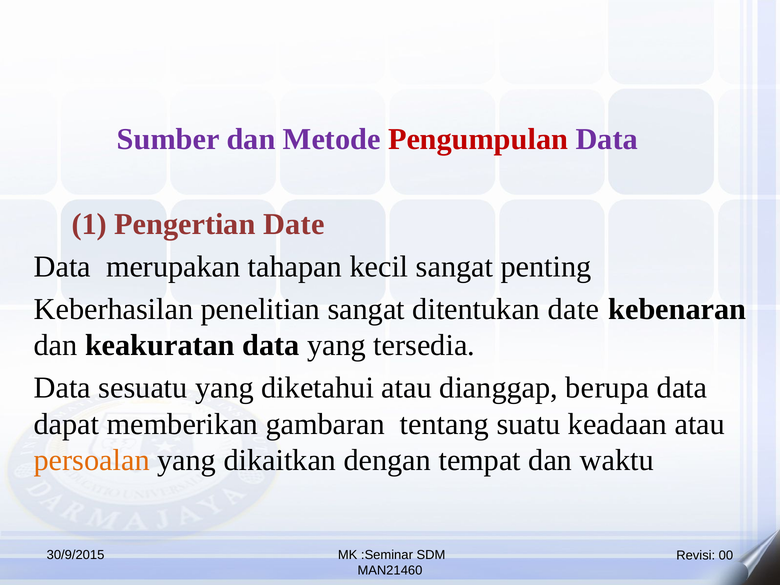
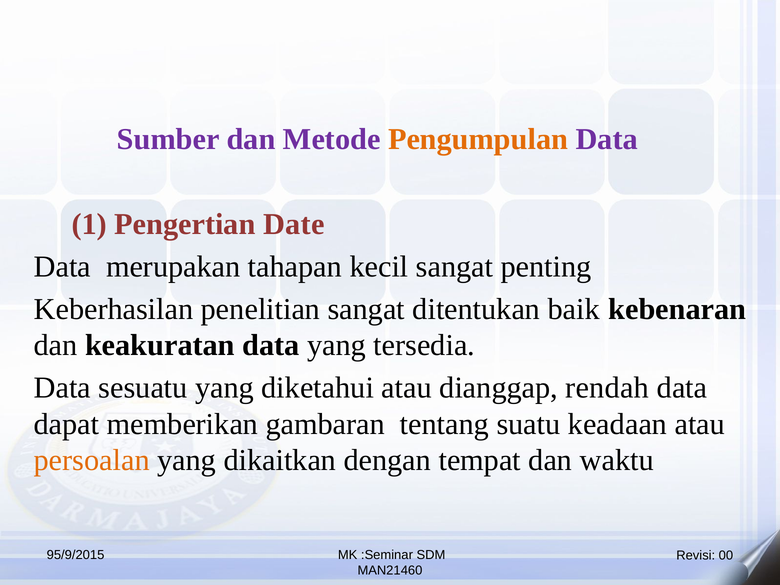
Pengumpulan colour: red -> orange (478, 139)
ditentukan date: date -> baik (574, 309)
berupa: berupa -> rendah (607, 388)
30/9/2015: 30/9/2015 -> 95/9/2015 (76, 555)
